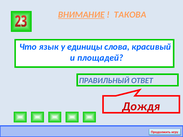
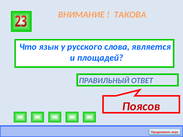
ВНИМАНИЕ underline: present -> none (81, 15)
единицы: единицы -> русского (85, 47)
красивый: красивый -> является (151, 47)
Дождя: Дождя -> Поясов (141, 107)
